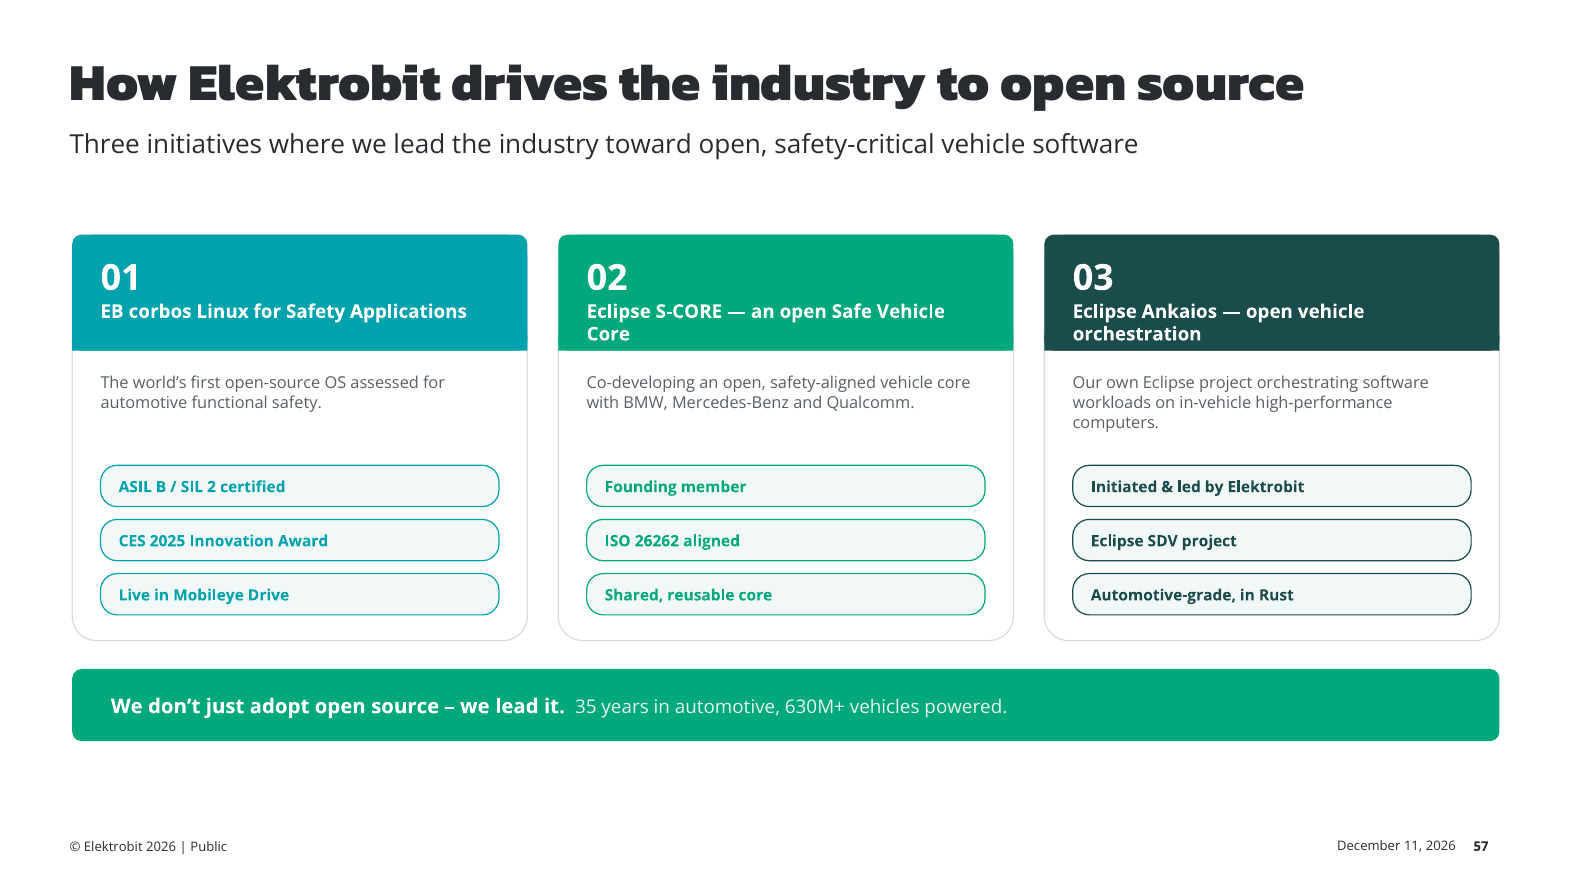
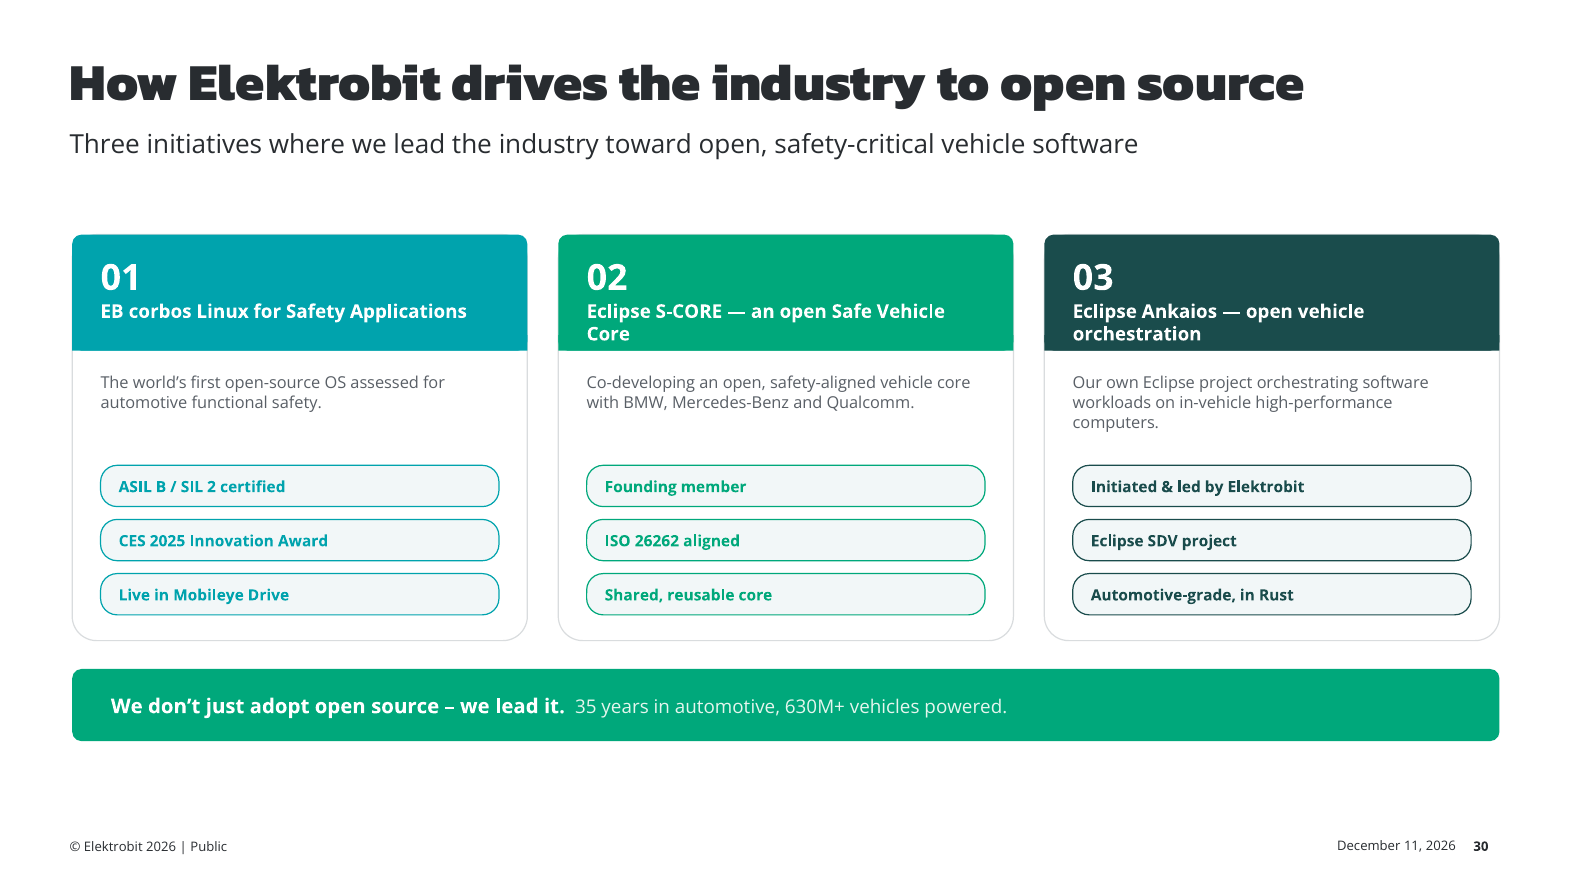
57: 57 -> 30 (1481, 847)
